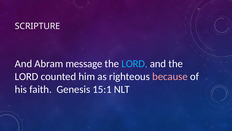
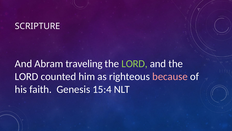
message: message -> traveling (84, 63)
LORD colour: light blue -> light green (135, 63)
15:1: 15:1 -> 15:4 (102, 89)
